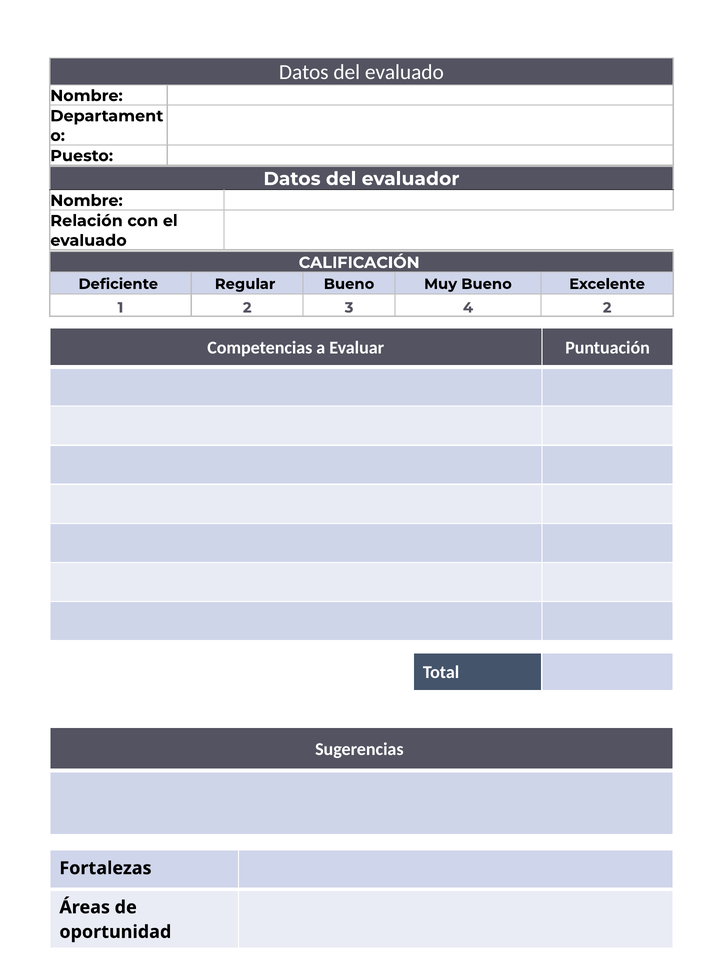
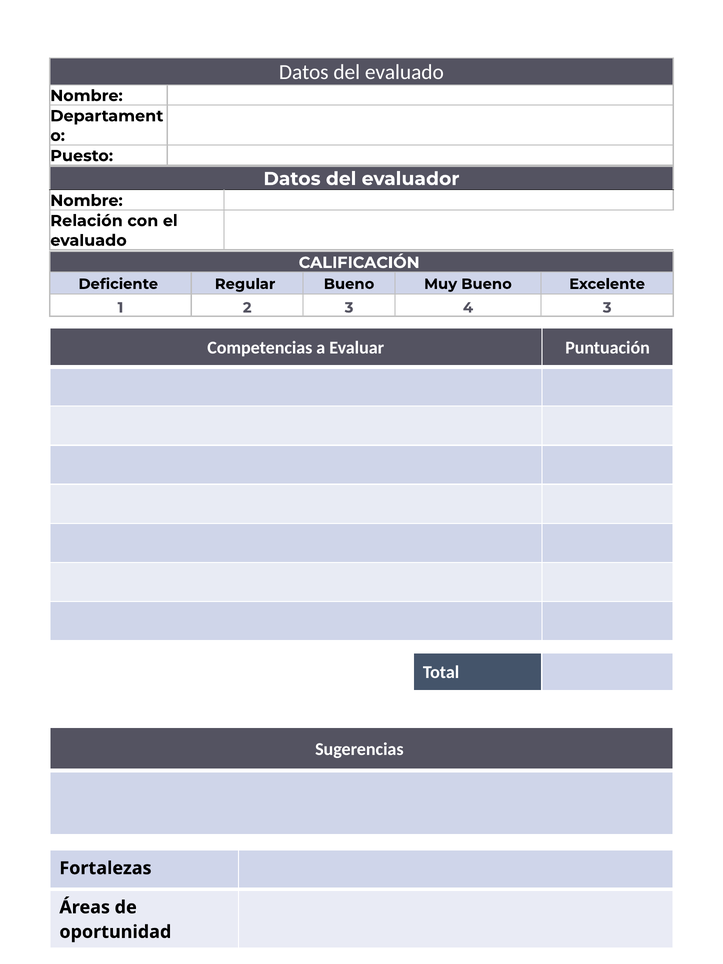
4 2: 2 -> 3 (607, 308)
